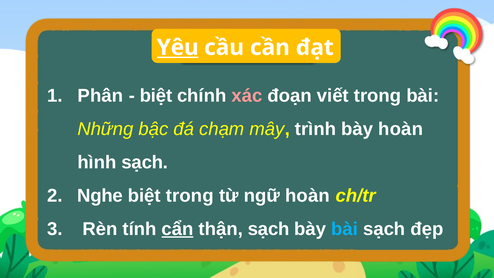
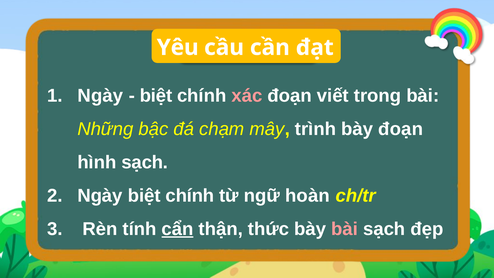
Yêu underline: present -> none (178, 47)
Phân: Phân -> Ngày (100, 96)
bày hoàn: hoàn -> đoạn (401, 129)
Nghe: Nghe -> Ngày (100, 196)
trong: trong -> chính (190, 196)
thận sạch: sạch -> thức (269, 229)
bài colour: light blue -> pink (345, 229)
